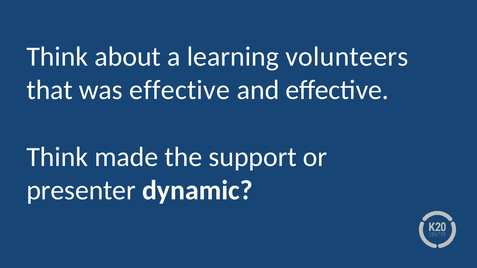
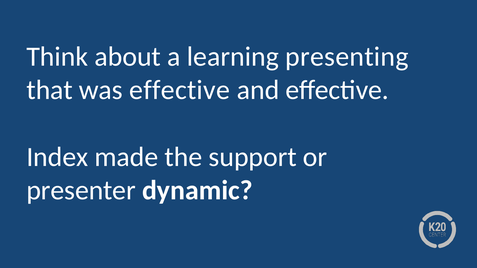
volunteers: volunteers -> presenting (347, 57)
Think: Think -> Index (57, 157)
